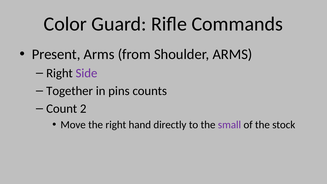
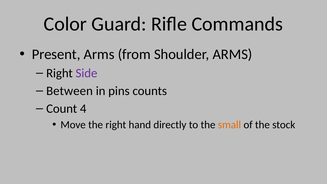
Together: Together -> Between (70, 91)
2: 2 -> 4 (83, 109)
small colour: purple -> orange (229, 125)
